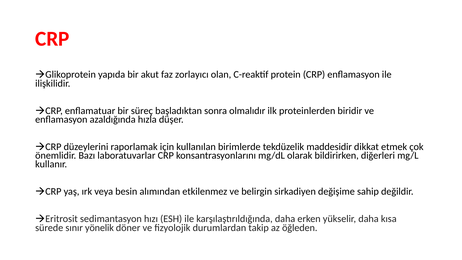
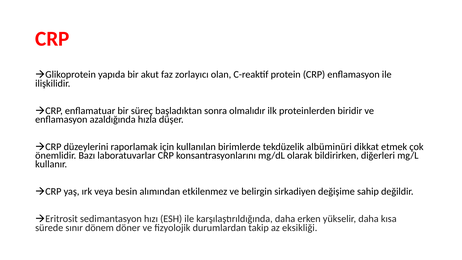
maddesidir: maddesidir -> albüminüri (329, 147)
yönelik: yönelik -> dönem (99, 228)
öğleden: öğleden -> eksikliği (300, 228)
